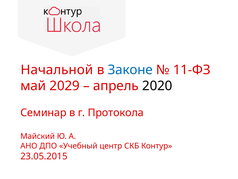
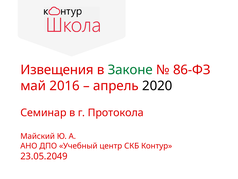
Начальной: Начальной -> Извещения (57, 70)
Законе colour: blue -> green (130, 70)
11-ФЗ: 11-ФЗ -> 86-ФЗ (192, 70)
2029: 2029 -> 2016 (65, 86)
23.05.2015: 23.05.2015 -> 23.05.2049 (44, 156)
